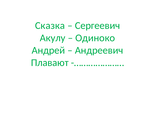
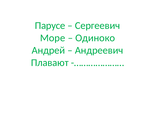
Сказка: Сказка -> Парусе (50, 26)
Акулу: Акулу -> Море (53, 38)
